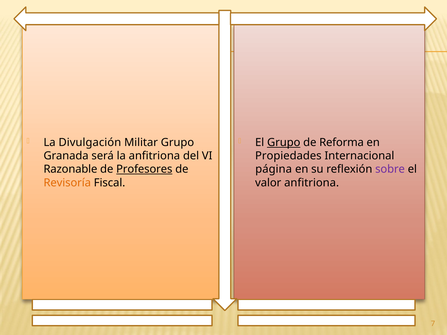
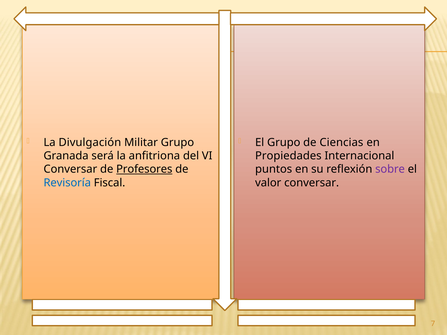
Grupo underline: present -> none (284, 143)
Reforma: Reforma -> Ciencias (341, 143)
Razonable: Razonable -> Conversar (70, 169)
página: página -> puntos (274, 169)
Revisoría colour: orange -> blue (67, 183)
valor anfitriona: anfitriona -> conversar (312, 183)
